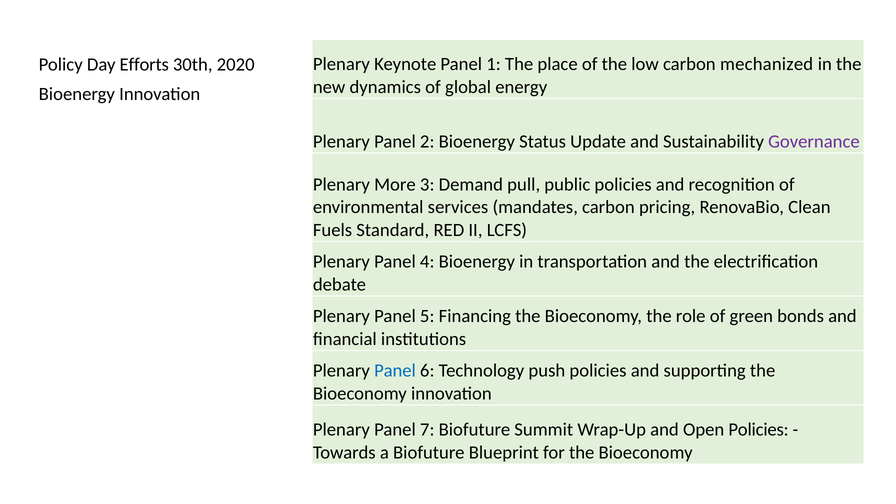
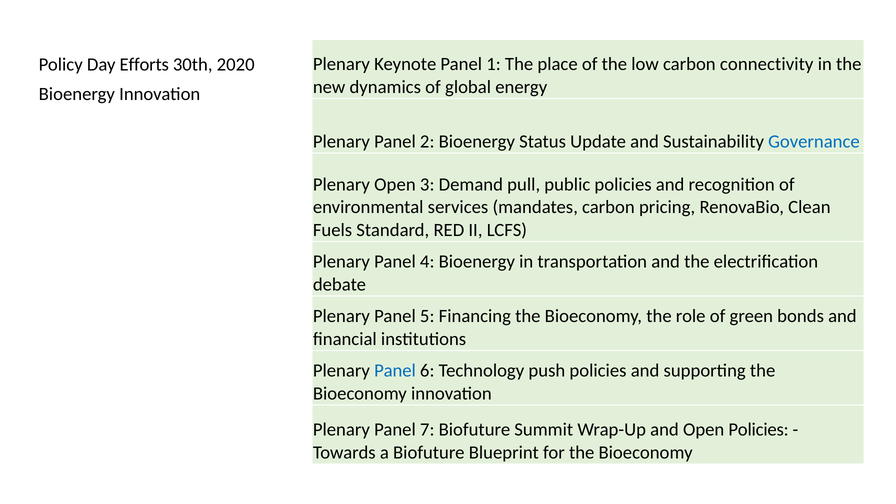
mechanized: mechanized -> connectivity (767, 64)
Governance colour: purple -> blue (814, 142)
Plenary More: More -> Open (395, 184)
